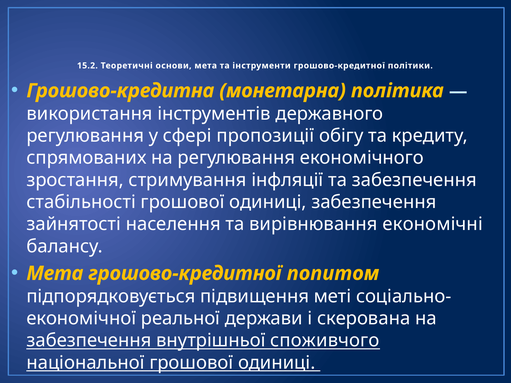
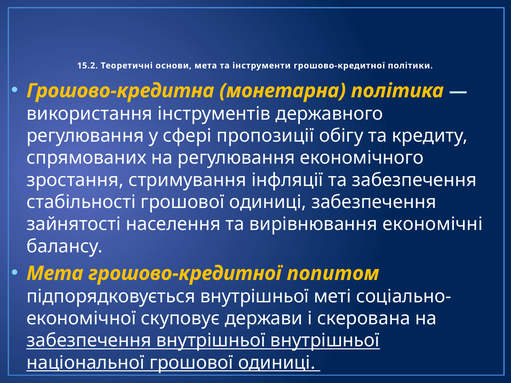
підпорядковується підвищення: підвищення -> внутрішньої (255, 296)
реальної: реальної -> скуповує (180, 319)
внутрішньої споживчого: споживчого -> внутрішньої (325, 341)
